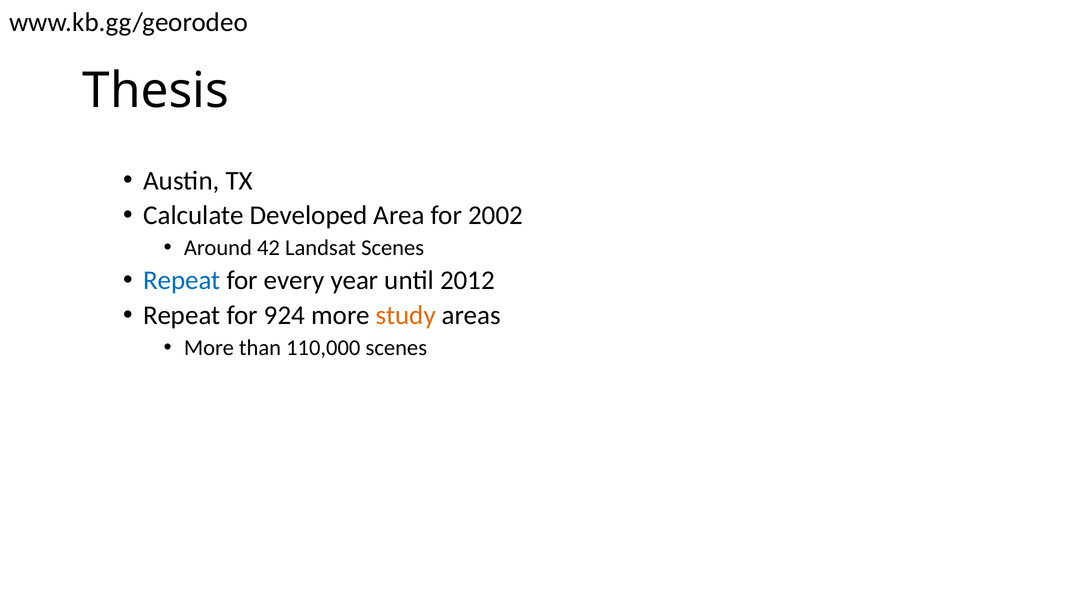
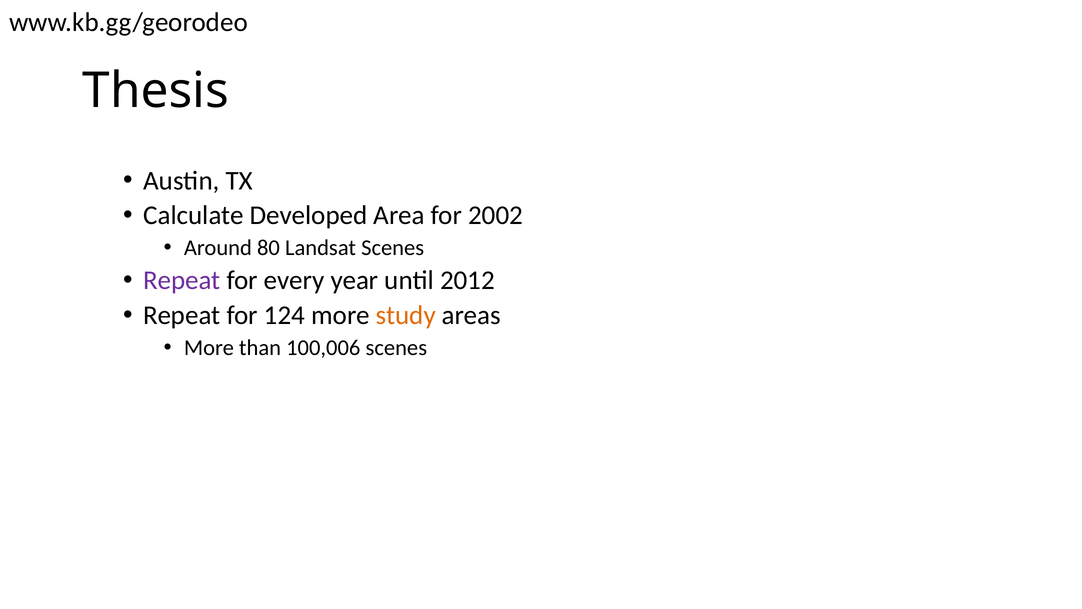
42: 42 -> 80 (268, 248)
Repeat colour: blue -> purple (182, 280)
924: 924 -> 124 (285, 315)
110,000: 110,000 -> 100,006 (323, 347)
